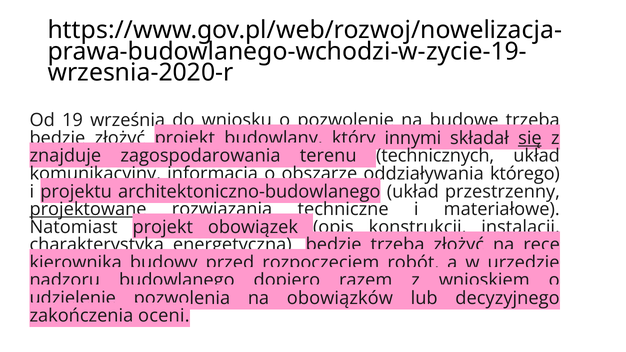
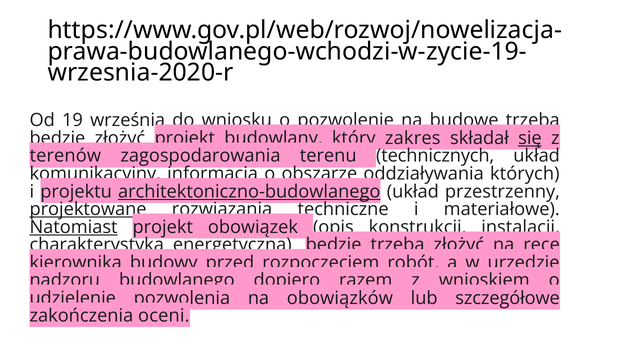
innymi: innymi -> zakres (413, 138)
znajduje: znajduje -> terenów (65, 156)
którego: którego -> których (525, 174)
architektoniczno-budowlanego underline: none -> present (249, 192)
Natomiast underline: none -> present (74, 227)
decyzyjnego: decyzyjnego -> szczegółowe (508, 298)
